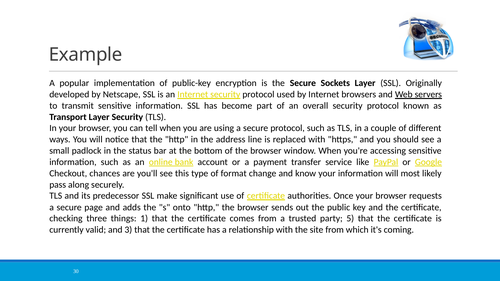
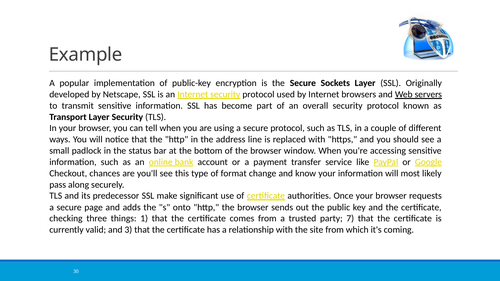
5: 5 -> 7 (350, 219)
